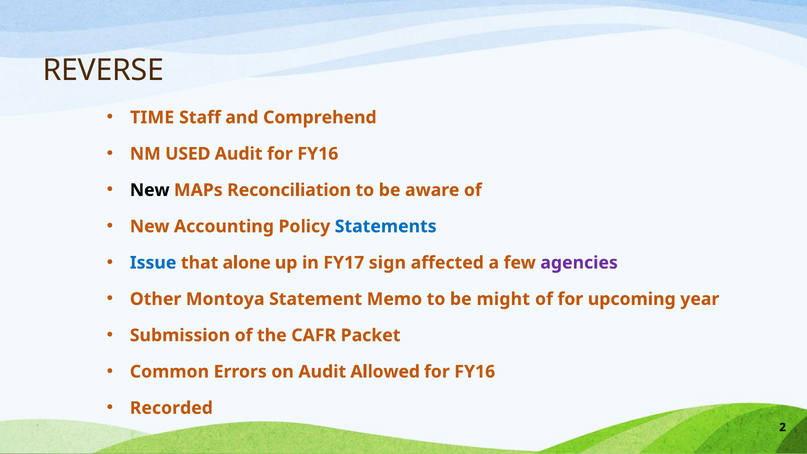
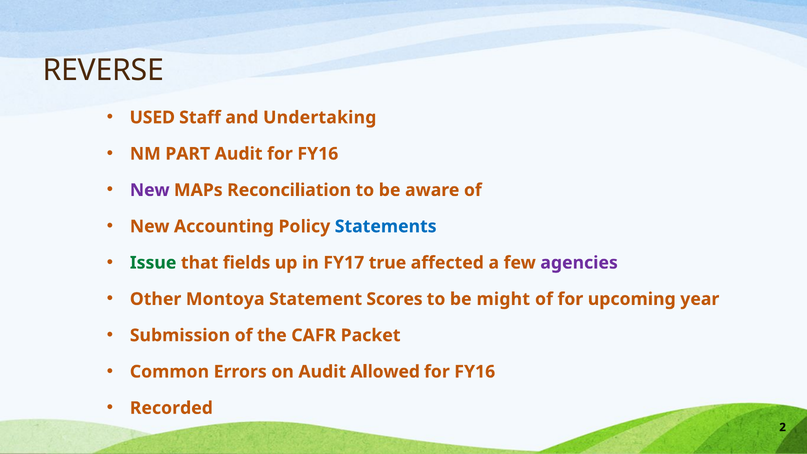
TIME: TIME -> USED (152, 117)
Comprehend: Comprehend -> Undertaking (320, 117)
USED: USED -> PART (188, 154)
New colour: black -> purple (150, 190)
Issue colour: blue -> green (153, 263)
alone: alone -> fields (247, 263)
sign: sign -> true (387, 263)
Memo: Memo -> Scores (394, 299)
